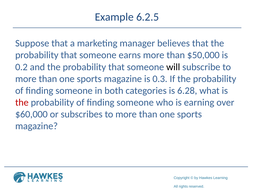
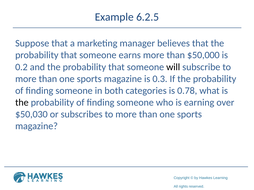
6.28: 6.28 -> 0.78 (187, 91)
the colour: red -> black (22, 103)
$60,000: $60,000 -> $50,030 (31, 115)
